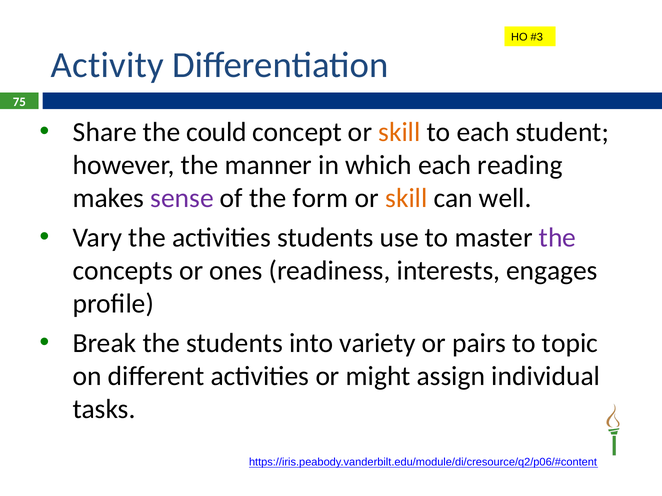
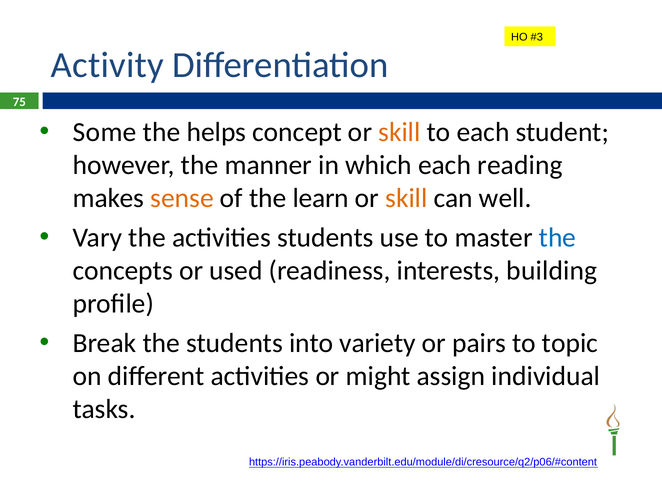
Share: Share -> Some (105, 132)
could: could -> helps (216, 132)
sense colour: purple -> orange (182, 198)
form: form -> learn (321, 198)
the colour: purple -> blue (557, 238)
ones: ones -> used (236, 271)
engages: engages -> building (552, 271)
